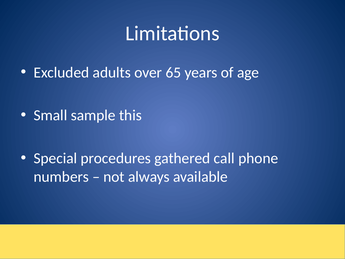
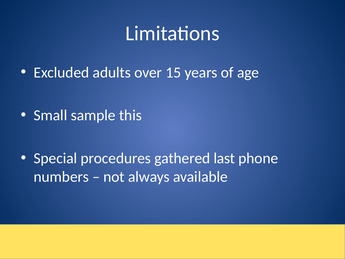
65: 65 -> 15 (173, 72)
call: call -> last (224, 158)
